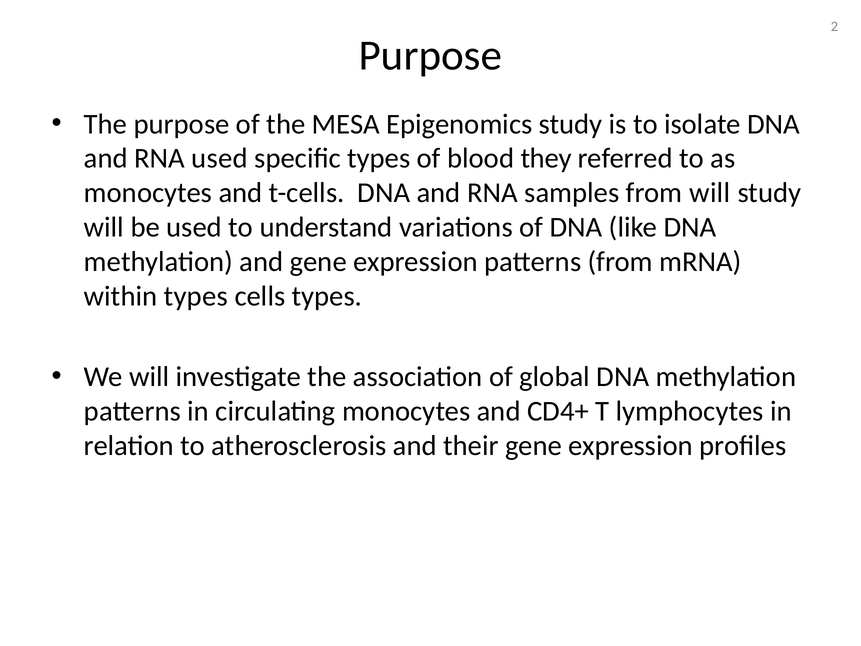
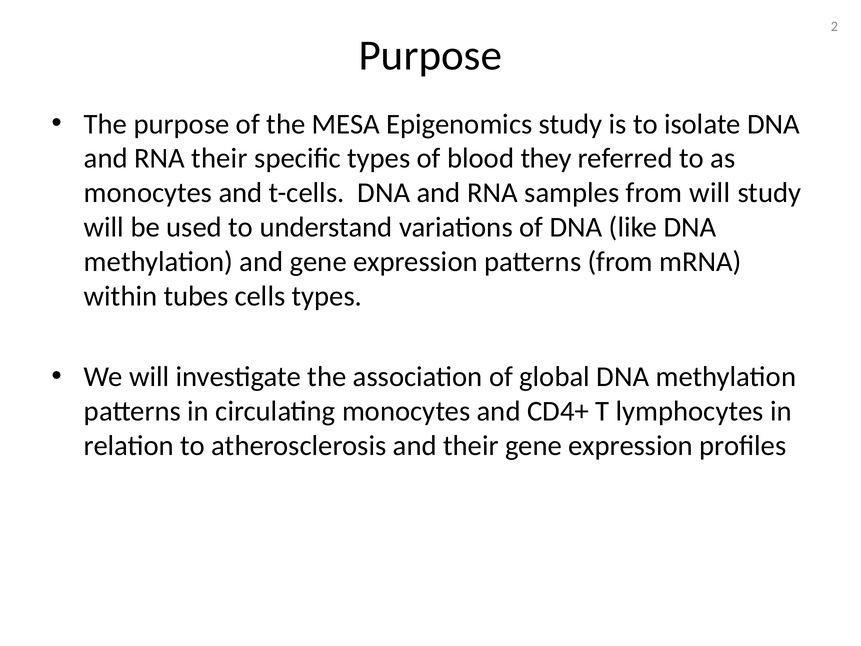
RNA used: used -> their (220, 158)
within types: types -> tubes (196, 296)
